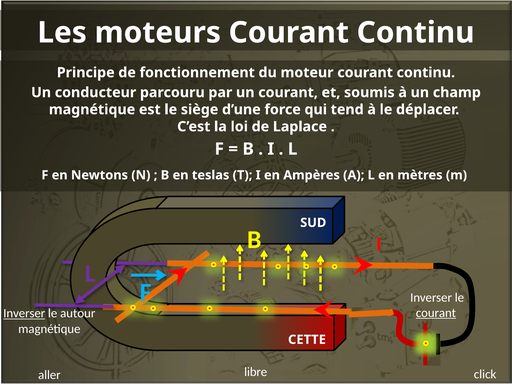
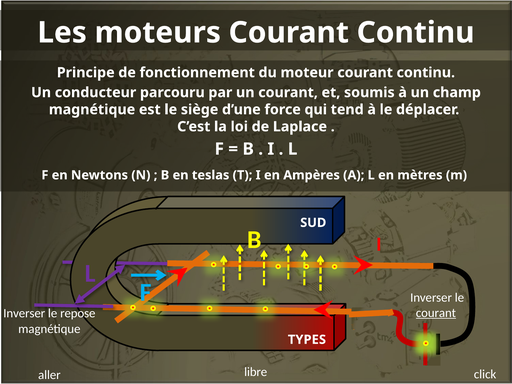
Inverser underline: present -> none (24, 313)
autour: autour -> repose (78, 313)
CETTE: CETTE -> TYPES (307, 340)
